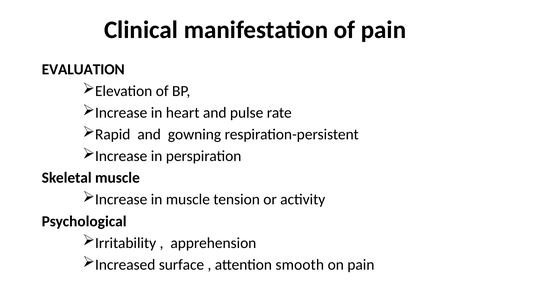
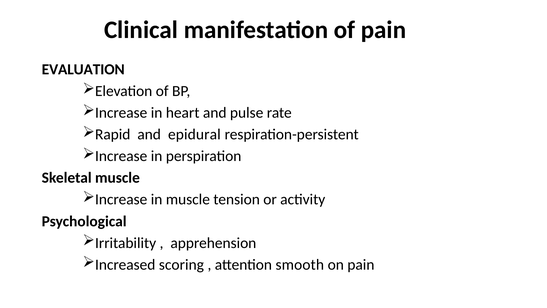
gowning: gowning -> epidural (194, 134)
surface: surface -> scoring (181, 264)
